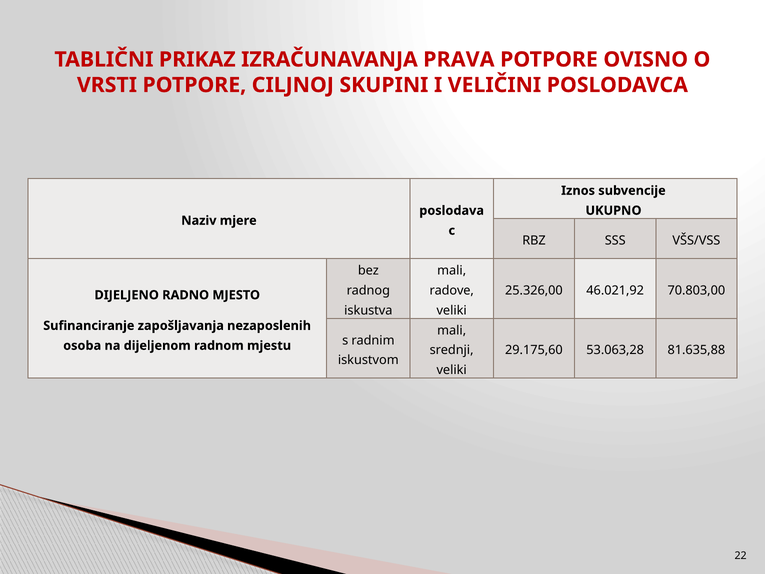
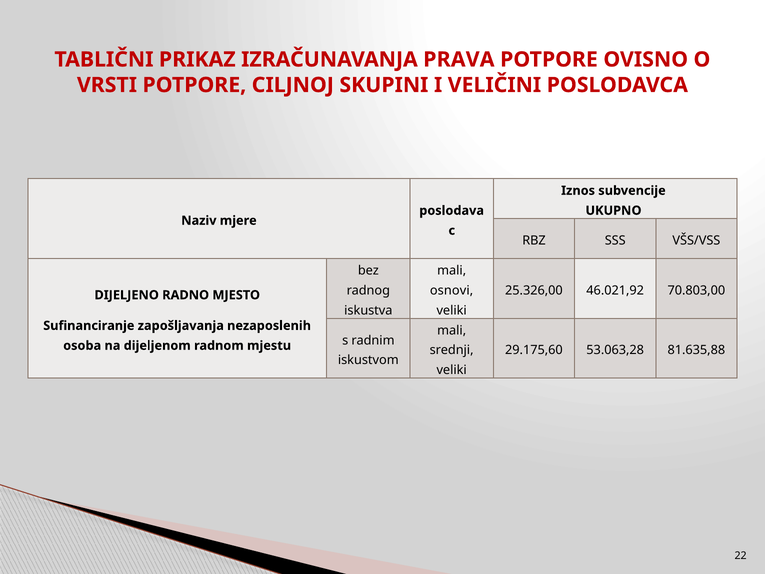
radove: radove -> osnovi (452, 290)
